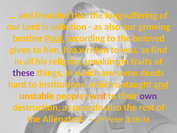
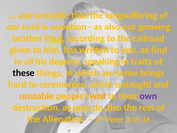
troubled: troubled -> unstable (52, 15)
beloved: beloved -> railroad (149, 38)
religion: religion -> departs (65, 61)
these colour: purple -> black (24, 73)
deeds: deeds -> brings (152, 73)
institutions: institutions -> ceremonies (63, 84)
and underline: present -> none (161, 84)
